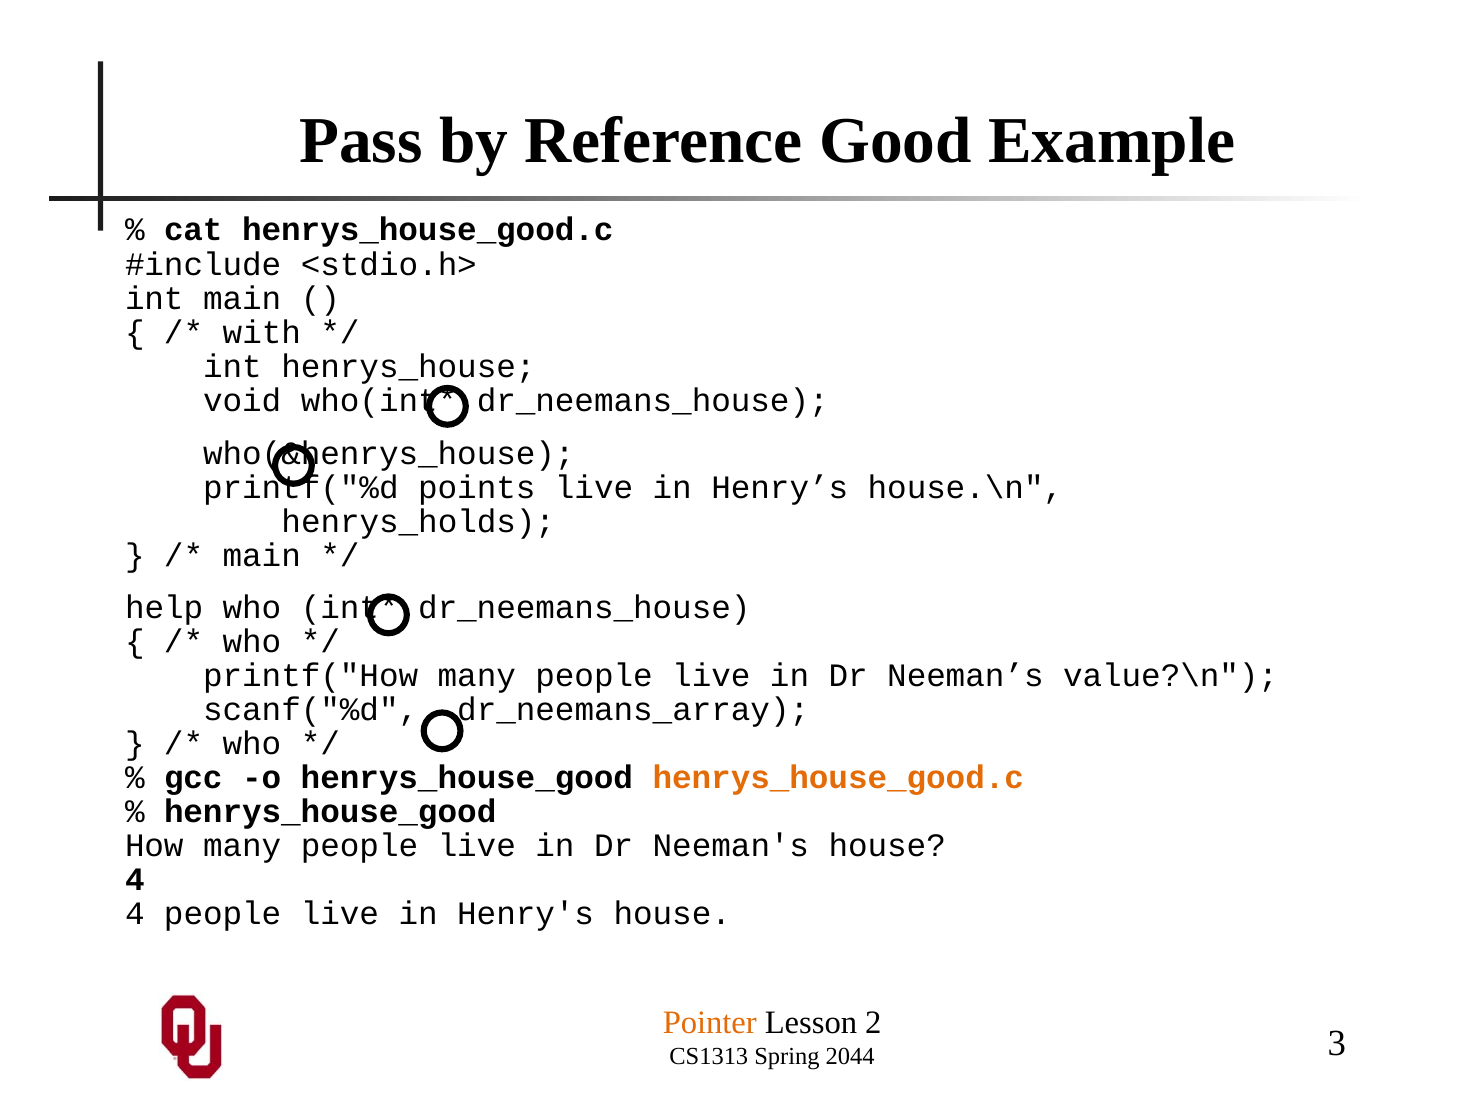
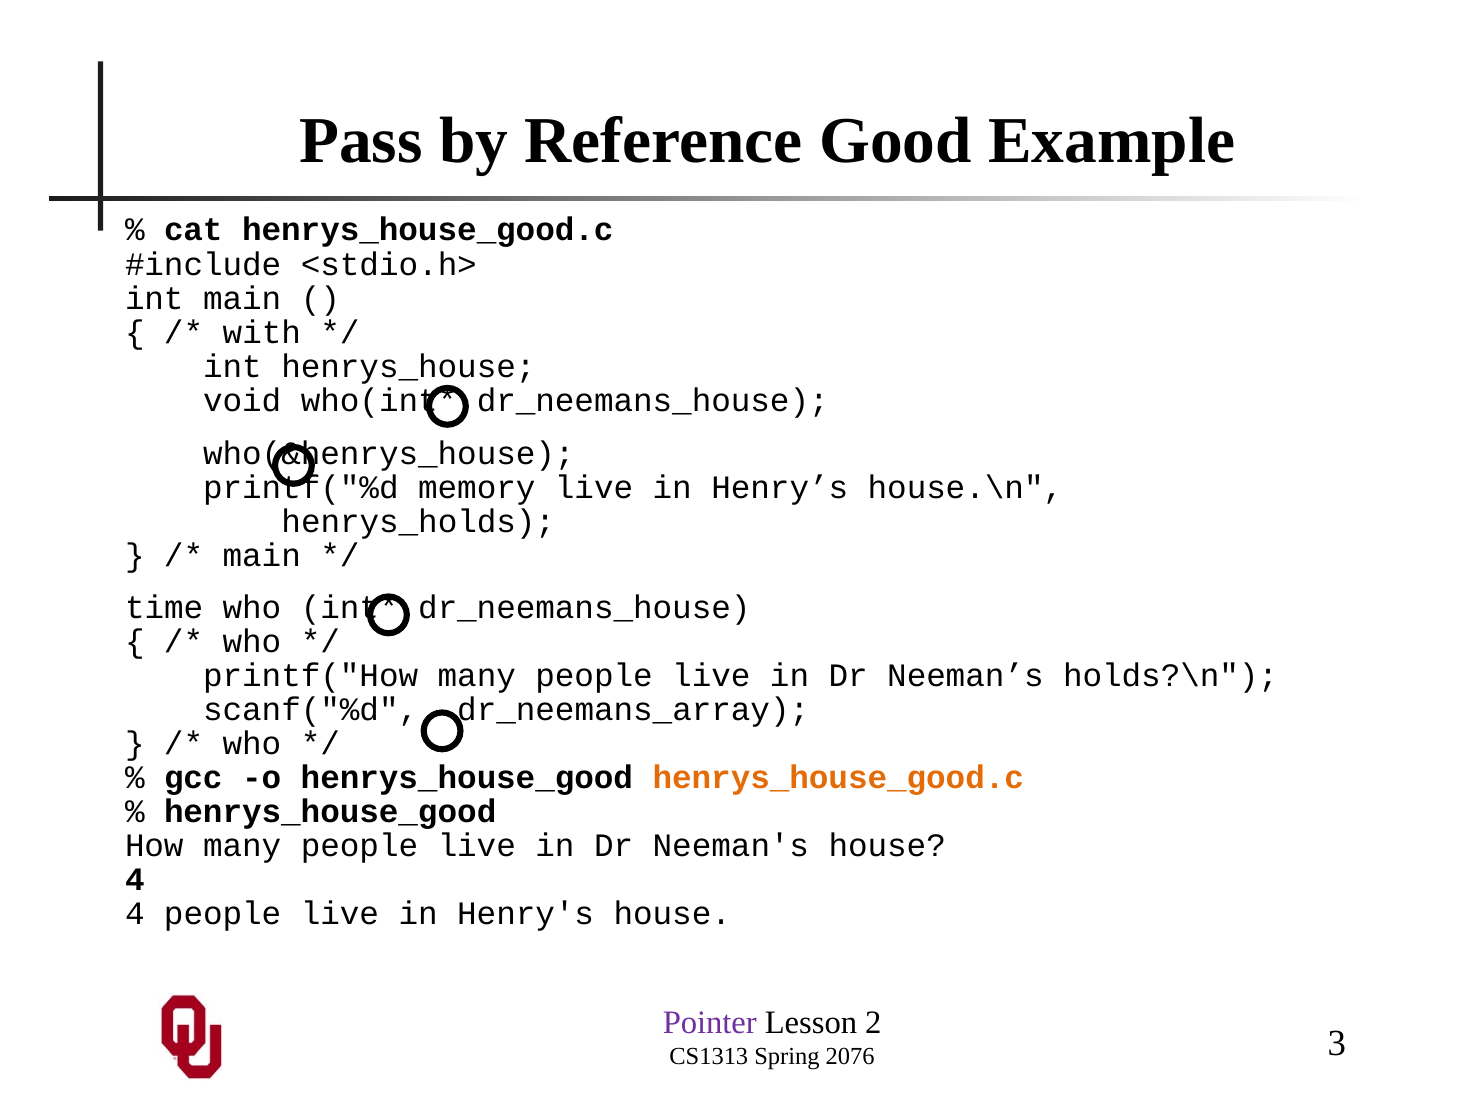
points: points -> memory (477, 487)
help: help -> time (164, 607)
value?\n: value?\n -> holds?\n (1171, 675)
Pointer colour: orange -> purple (710, 1022)
2044: 2044 -> 2076 (850, 1055)
